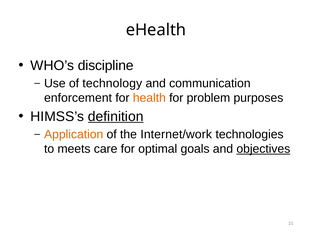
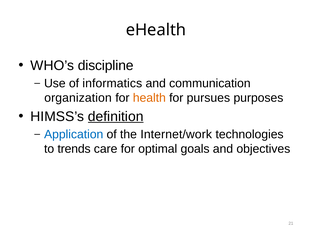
technology: technology -> informatics (112, 83)
enforcement: enforcement -> organization (78, 98)
problem: problem -> pursues (208, 98)
Application colour: orange -> blue (74, 134)
meets: meets -> trends (74, 149)
objectives underline: present -> none (263, 149)
